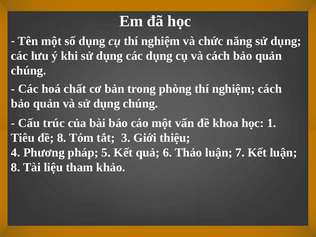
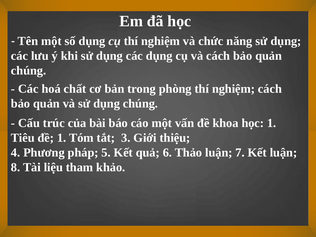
đề 8: 8 -> 1 (62, 138)
